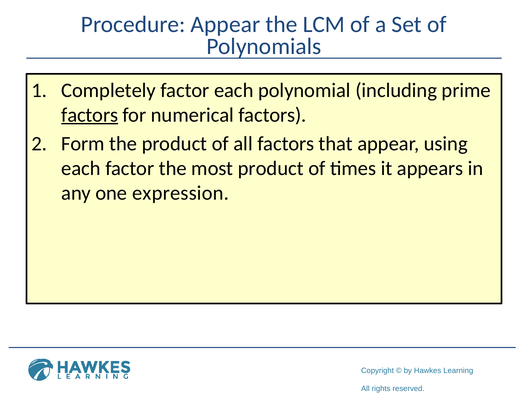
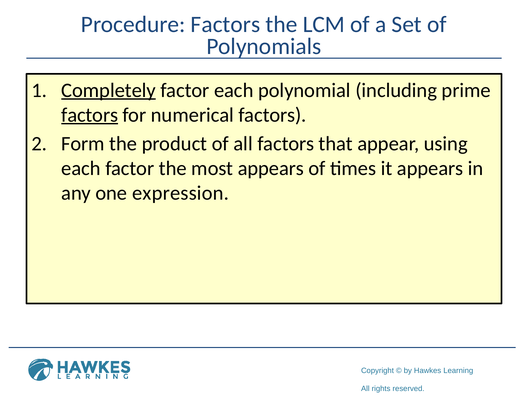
Procedure Appear: Appear -> Factors (225, 24)
Completely underline: none -> present (109, 90)
most product: product -> appears (271, 168)
